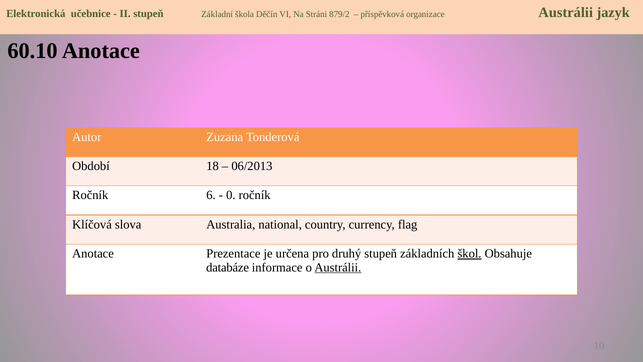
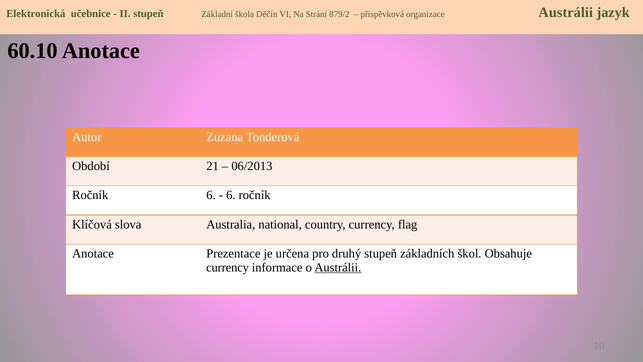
18: 18 -> 21 (213, 166)
0: 0 -> 6 (231, 195)
škol underline: present -> none (469, 253)
databáze: databáze -> currency (228, 267)
